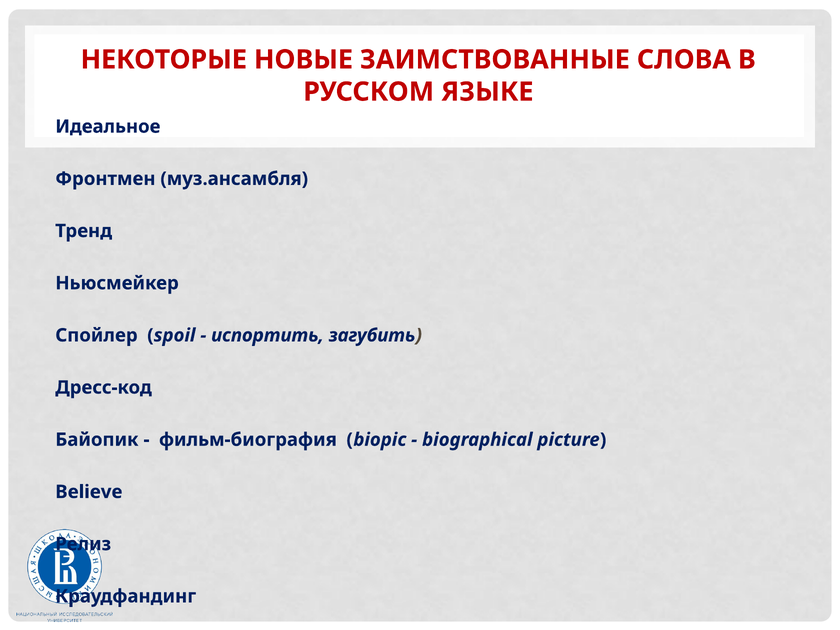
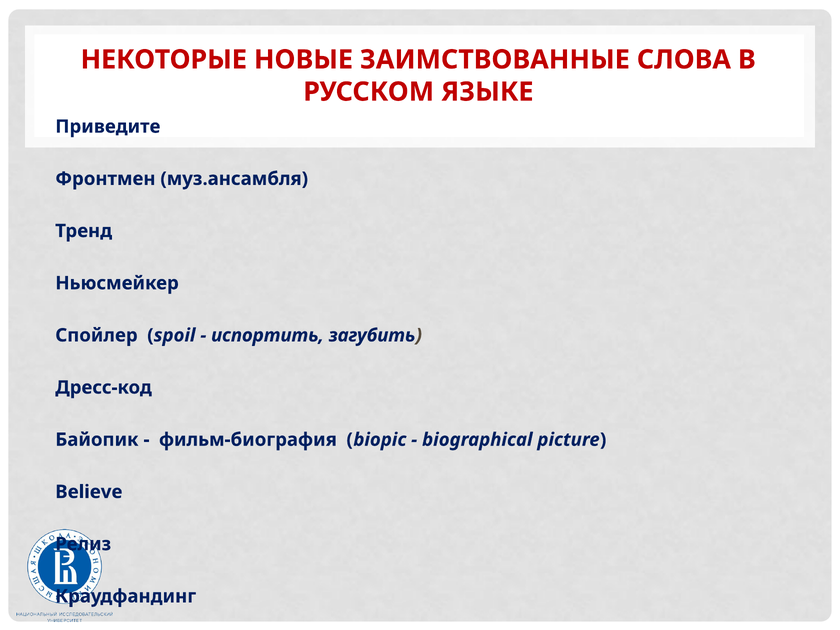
Идеальное: Идеальное -> Приведите (108, 127)
